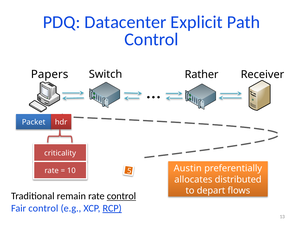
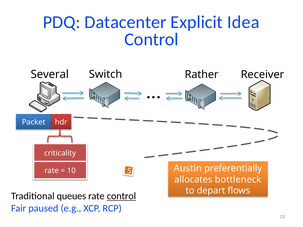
Path: Path -> Idea (243, 22)
Papers: Papers -> Several (50, 74)
distributed: distributed -> bottleneck (238, 180)
remain: remain -> queues (71, 196)
Fair control: control -> paused (43, 208)
RCP underline: present -> none (112, 208)
